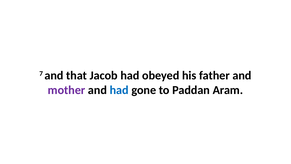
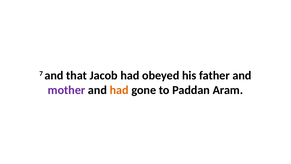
had colour: blue -> orange (119, 90)
